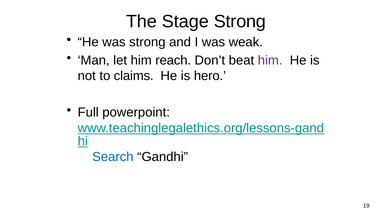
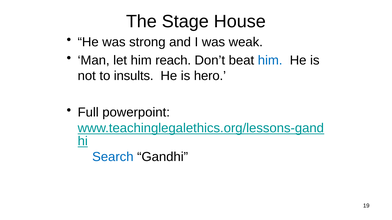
Stage Strong: Strong -> House (240, 22)
him colour: purple -> blue (270, 60)
claims: claims -> insults (134, 76)
